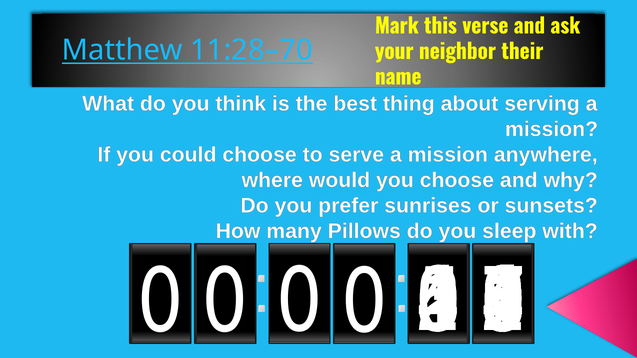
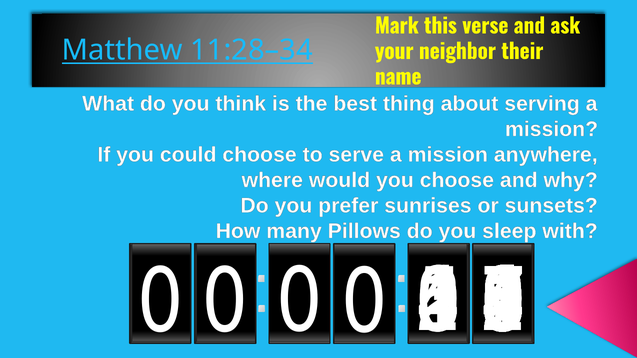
11:28–70: 11:28–70 -> 11:28–34 (251, 50)
